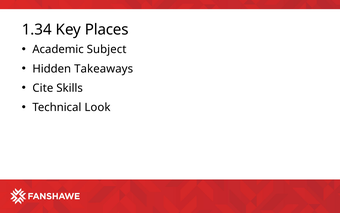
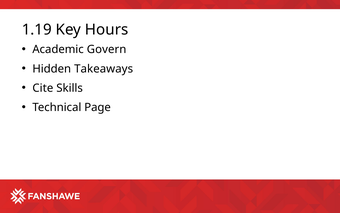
1.34: 1.34 -> 1.19 (37, 30)
Places: Places -> Hours (107, 30)
Subject: Subject -> Govern (107, 49)
Look: Look -> Page (98, 107)
